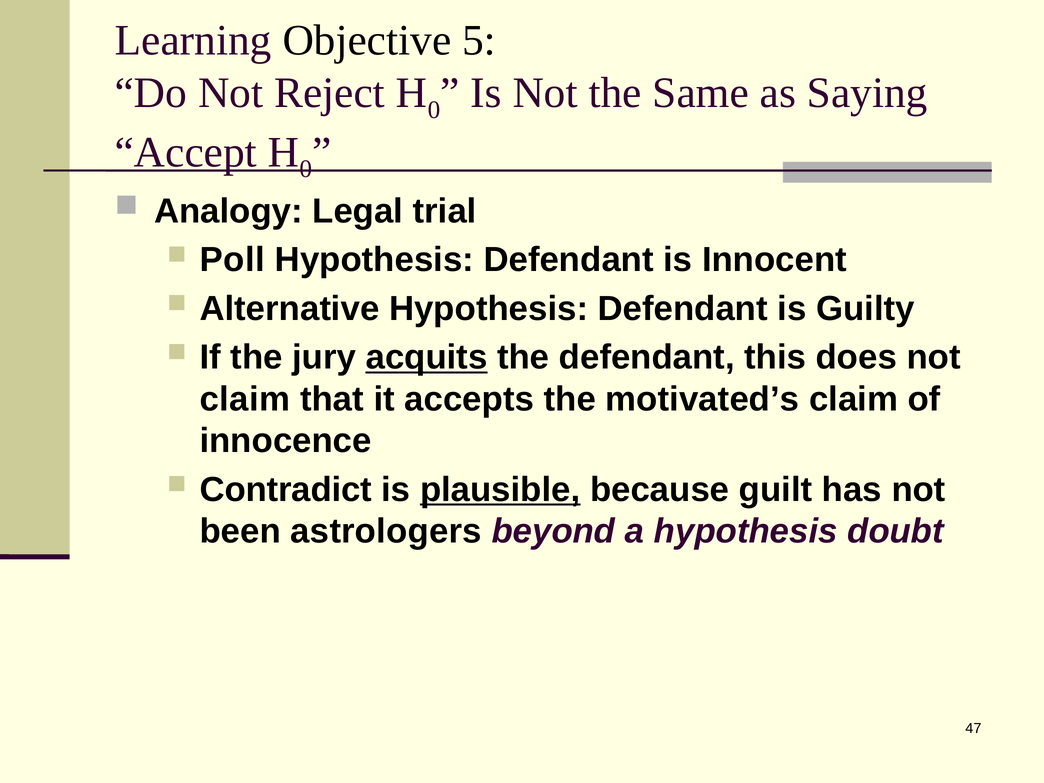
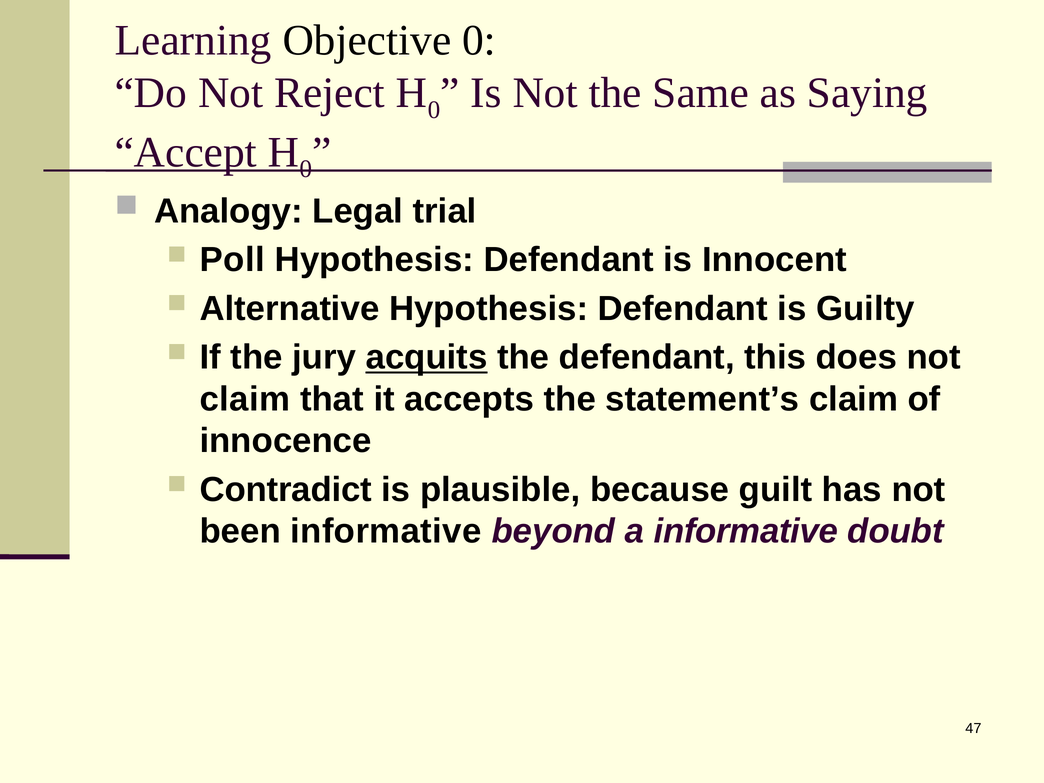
Objective 5: 5 -> 0 (479, 41)
motivated’s: motivated’s -> statement’s (702, 399)
plausible underline: present -> none (500, 490)
been astrologers: astrologers -> informative (386, 531)
a hypothesis: hypothesis -> informative (746, 531)
